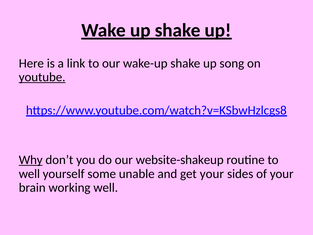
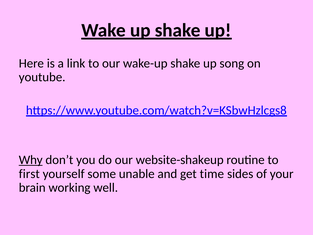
youtube underline: present -> none (42, 77)
well: well -> first (29, 174)
get your: your -> time (212, 174)
